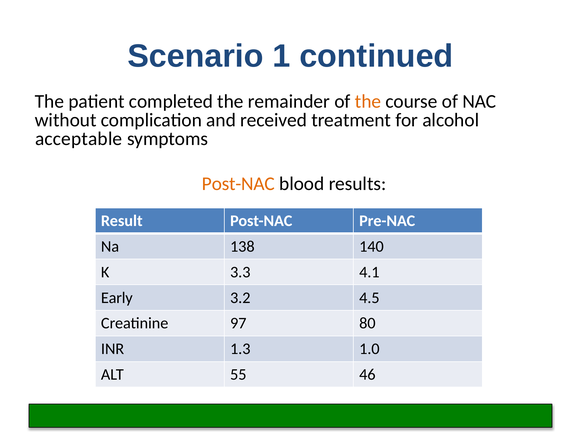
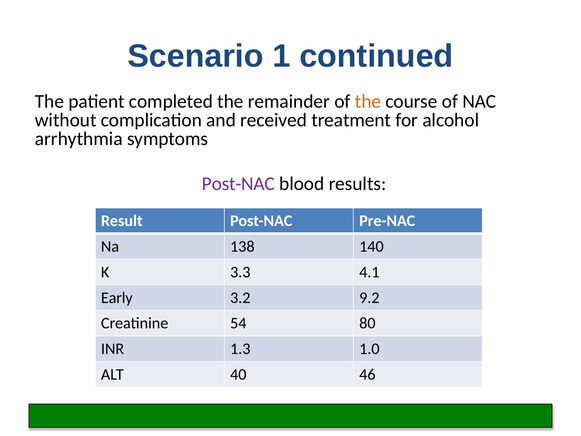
acceptable: acceptable -> arrhythmia (79, 139)
Post-NAC colour: orange -> purple (238, 184)
4.5: 4.5 -> 9.2 (369, 298)
97: 97 -> 54 (238, 323)
55: 55 -> 40 (238, 374)
